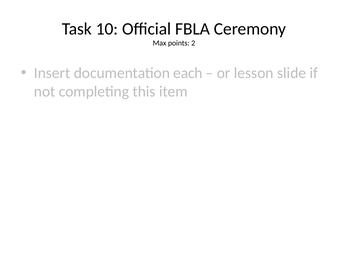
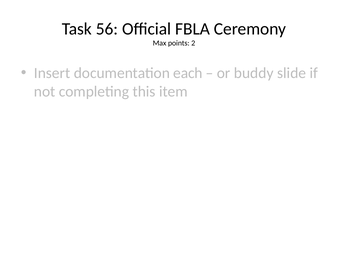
10: 10 -> 56 (107, 29)
lesson: lesson -> buddy (254, 73)
